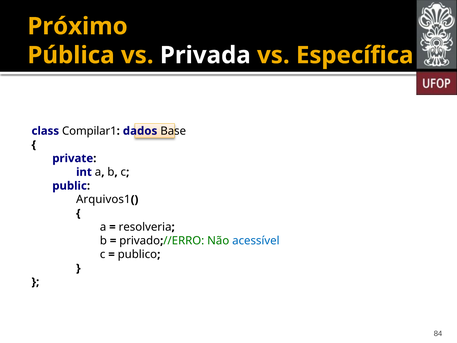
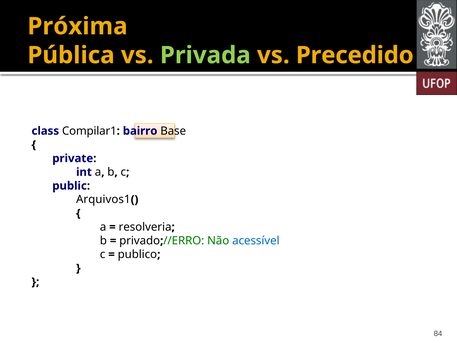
Próximo: Próximo -> Próxima (78, 26)
Privada colour: white -> light green (205, 55)
Específica: Específica -> Precedido (355, 55)
dados: dados -> bairro (140, 131)
